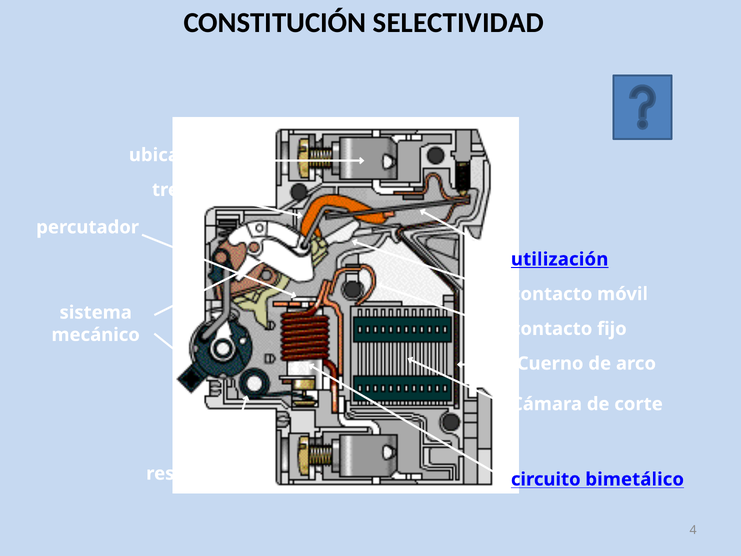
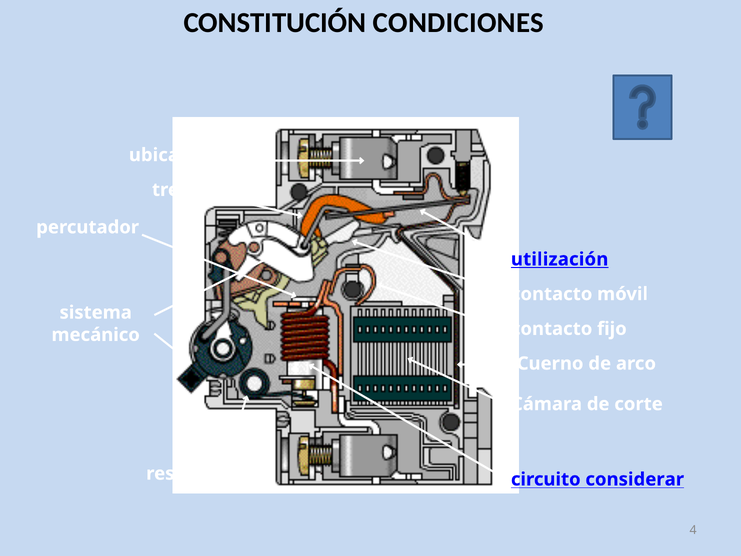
SELECTIVIDAD: SELECTIVIDAD -> CONDICIONES (458, 23)
bimetálico: bimetálico -> considerar (635, 479)
